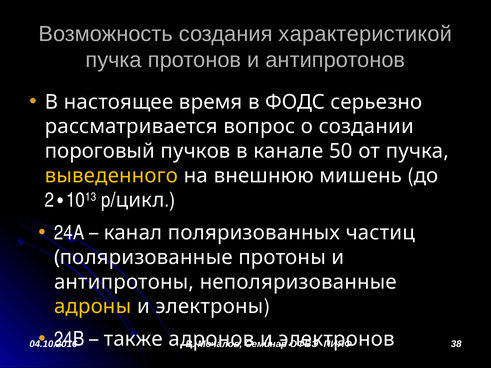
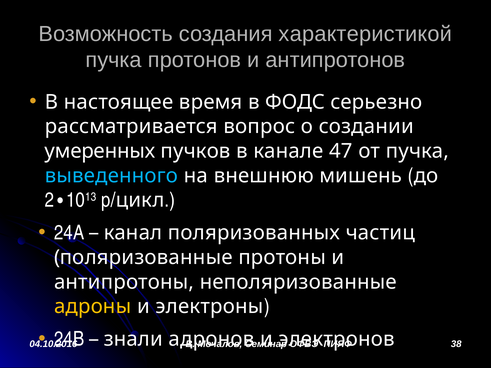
пороговый: пороговый -> умеренных (100, 151)
50: 50 -> 47 (341, 151)
выведенного colour: yellow -> light blue (111, 176)
также: также -> знали (133, 339)
